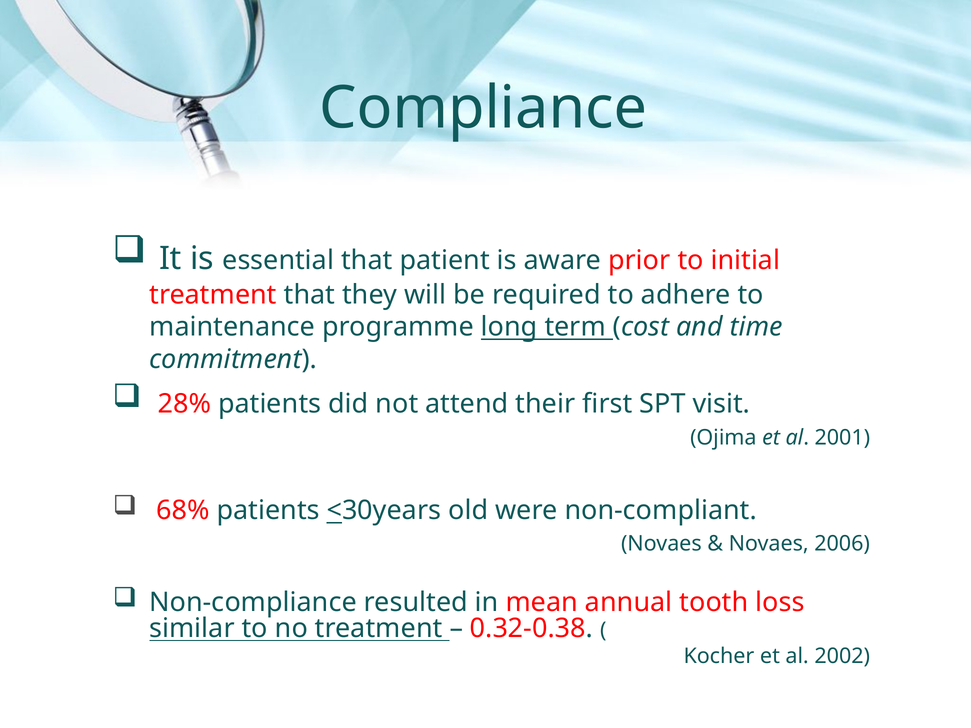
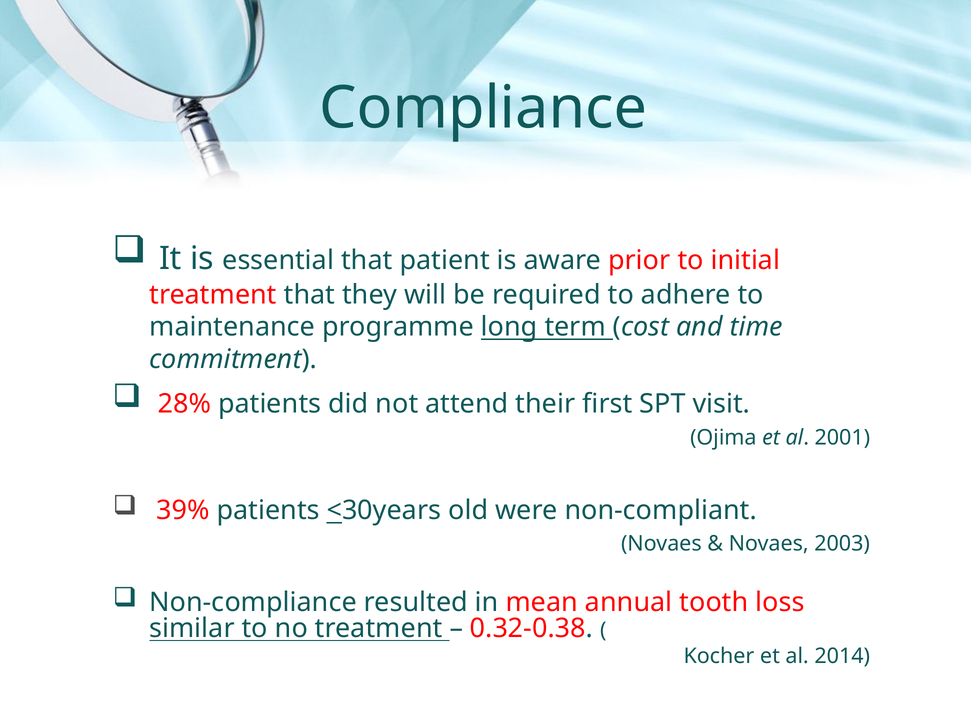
68%: 68% -> 39% (183, 511)
2006: 2006 -> 2003 (842, 544)
2002: 2002 -> 2014 (842, 656)
